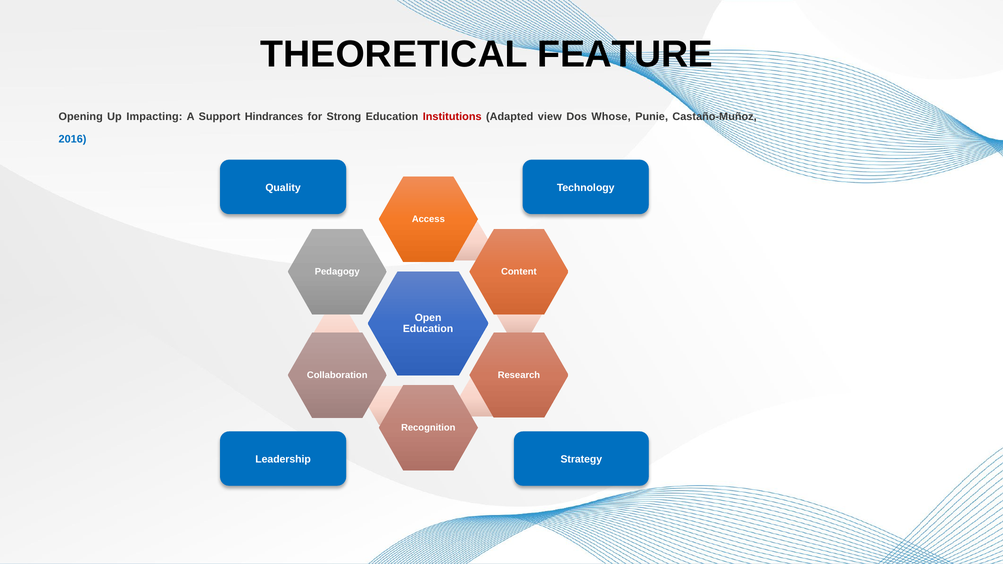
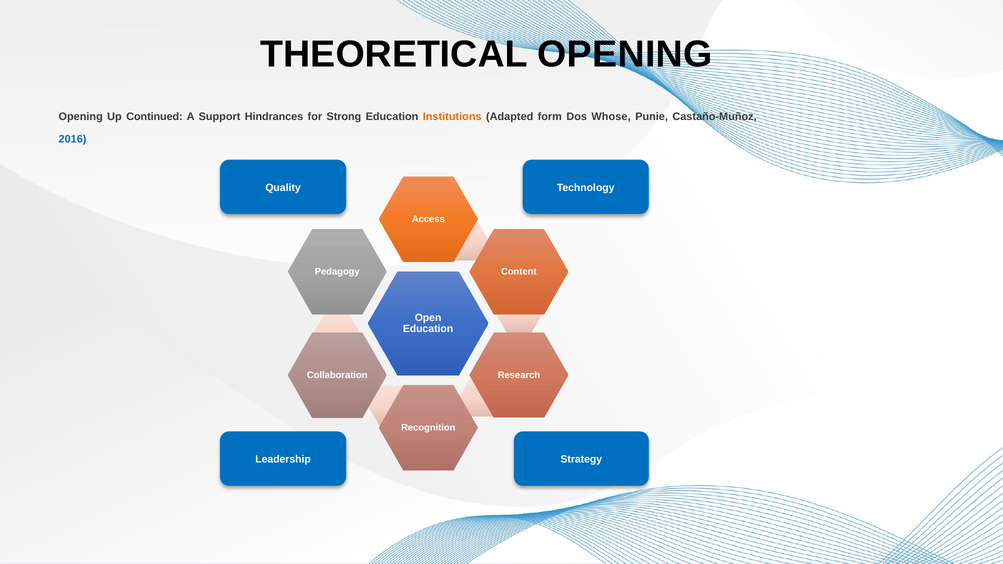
THEORETICAL FEATURE: FEATURE -> OPENING (625, 54)
Impacting: Impacting -> Continued (155, 117)
Institutions colour: red -> orange (452, 117)
view: view -> form (550, 117)
